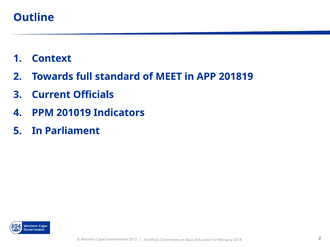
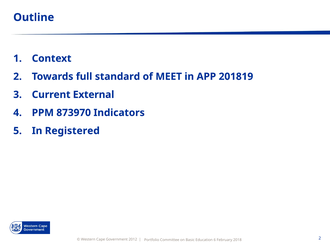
Officials: Officials -> External (94, 95)
201019: 201019 -> 873970 (74, 113)
Parliament: Parliament -> Registered (72, 131)
